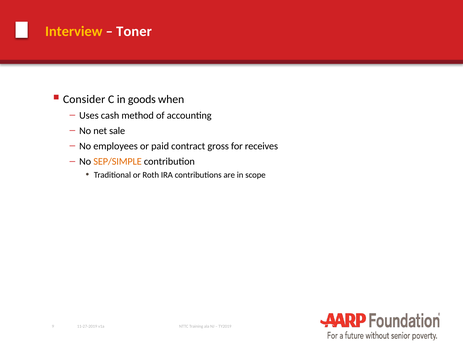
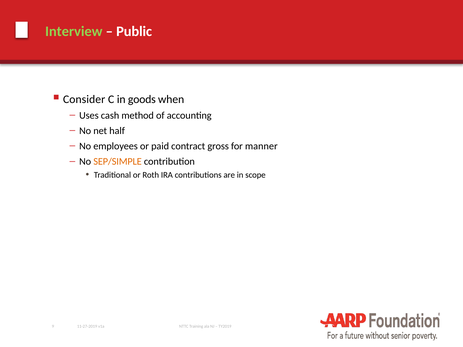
Interview colour: yellow -> light green (74, 31)
Toner: Toner -> Public (134, 31)
sale: sale -> half (117, 131)
receives: receives -> manner (261, 146)
